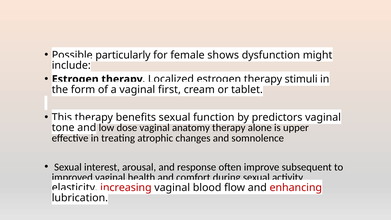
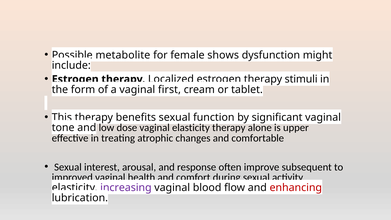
particularly: particularly -> metabolite (123, 55)
predictors: predictors -> significant (277, 117)
vaginal anatomy: anatomy -> elasticity (191, 128)
somnolence: somnolence -> comfortable (258, 138)
increasing colour: red -> purple (126, 188)
